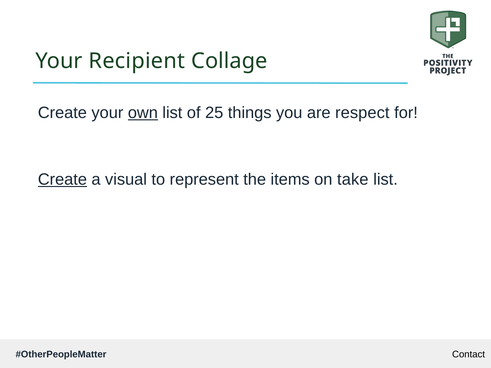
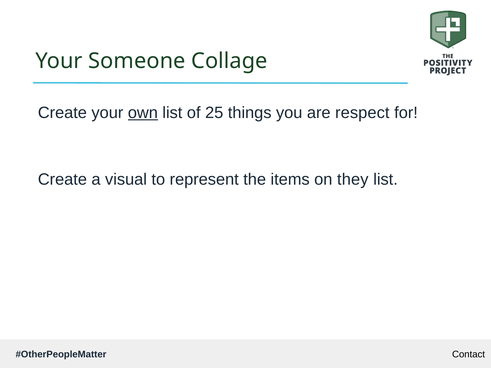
Recipient: Recipient -> Someone (137, 61)
Create underline: present -> none (62, 180)
take: take -> they (353, 180)
